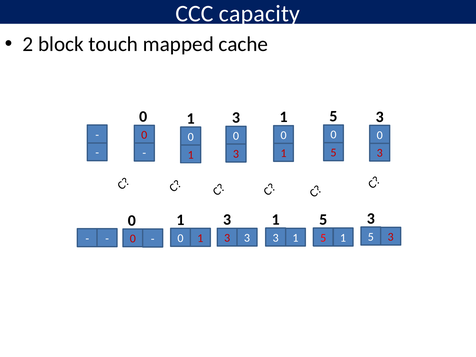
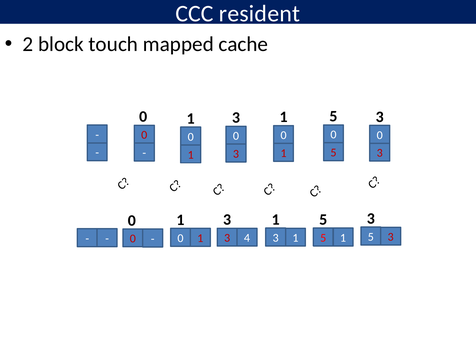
capacity: capacity -> resident (259, 14)
3: 3 -> 4 (247, 238)
